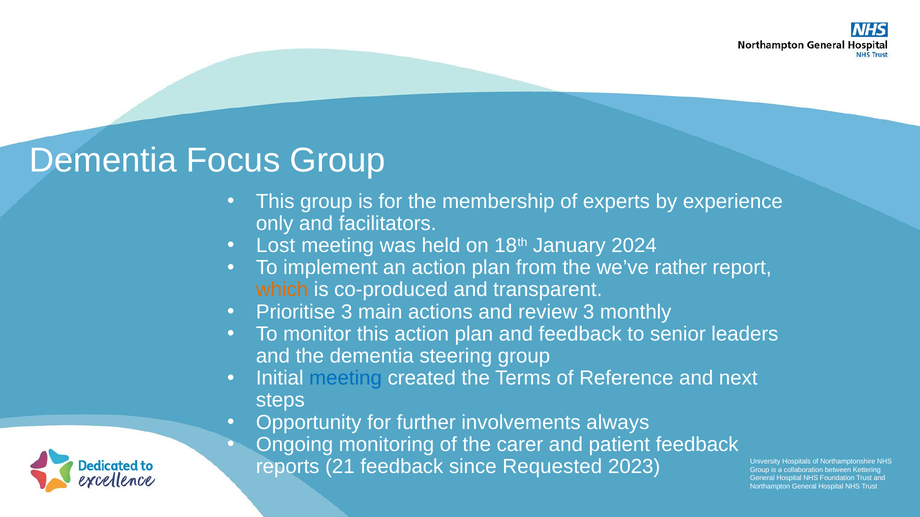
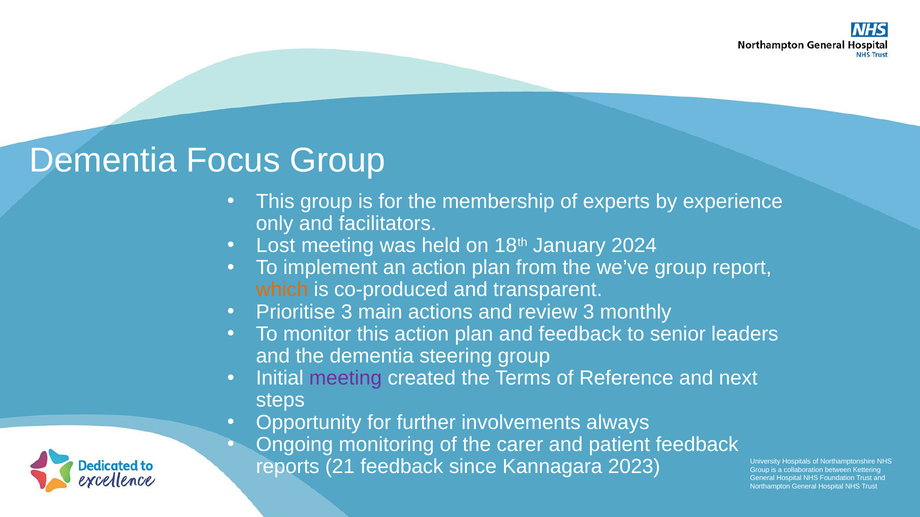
we’ve rather: rather -> group (681, 268)
meeting colour: blue -> purple (346, 378)
Requested: Requested -> Kannagara (552, 467)
